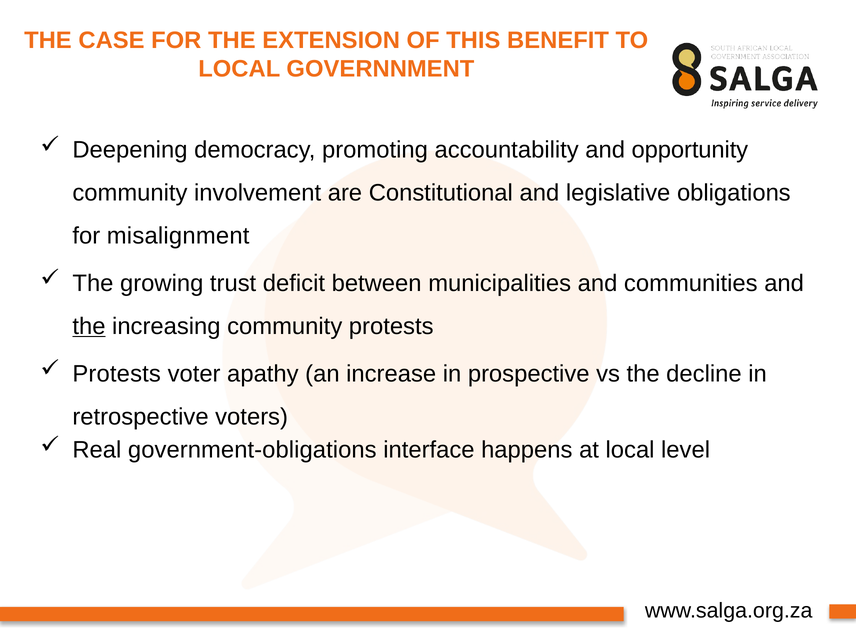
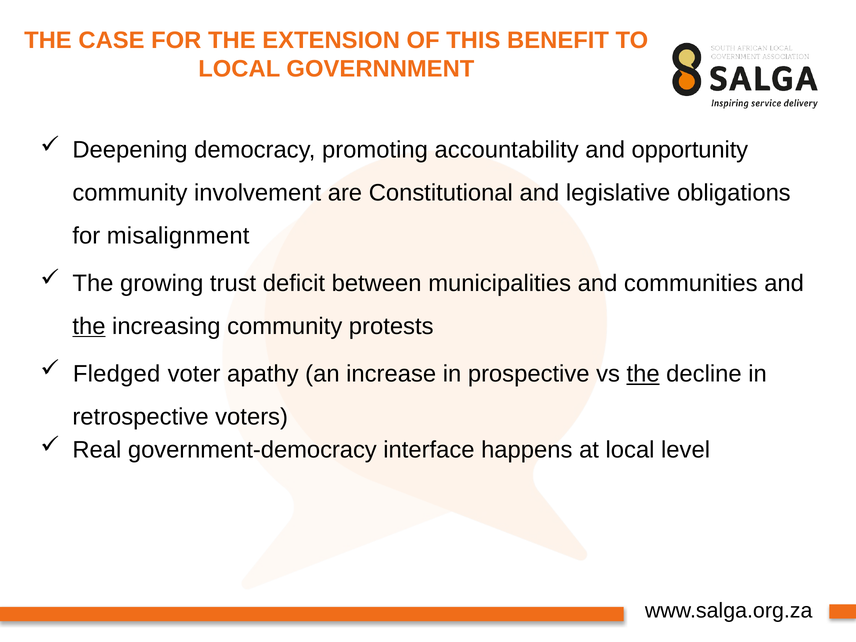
Protests: Protests -> Fledged (117, 374)
the underline: none -> present (643, 374)
government-obligations: government-obligations -> government-democracy (252, 450)
